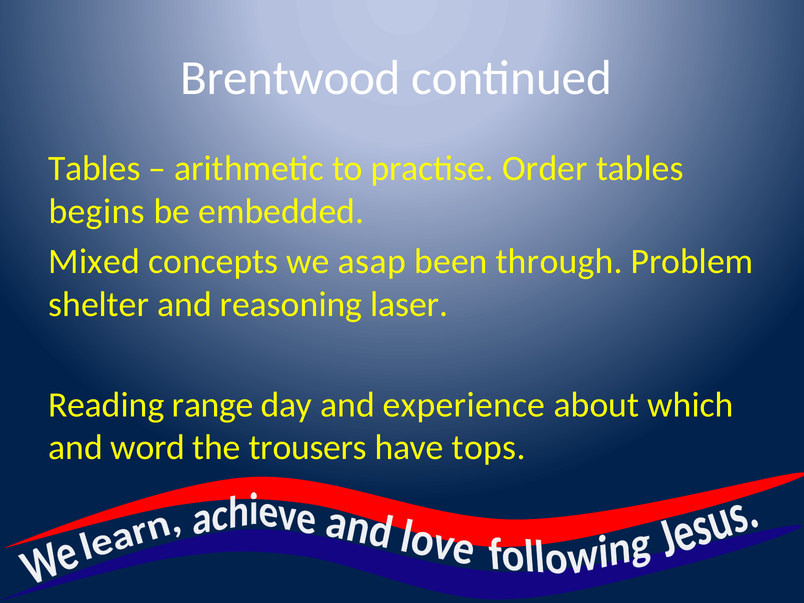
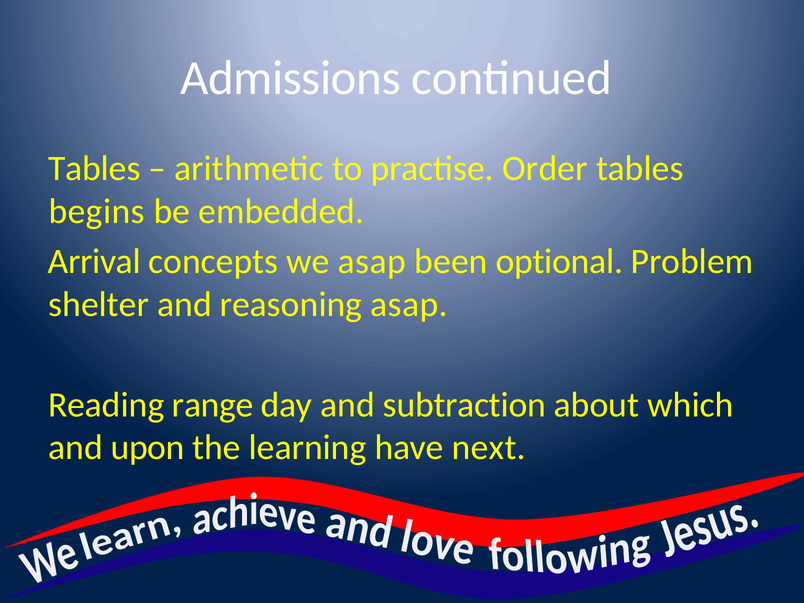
Brentwood: Brentwood -> Admissions (290, 78)
Mixed: Mixed -> Arrival (94, 262)
through: through -> optional (559, 262)
reasoning laser: laser -> asap (409, 305)
experience: experience -> subtraction (464, 405)
word: word -> upon (148, 448)
trousers: trousers -> learning (308, 448)
tops: tops -> next (489, 448)
